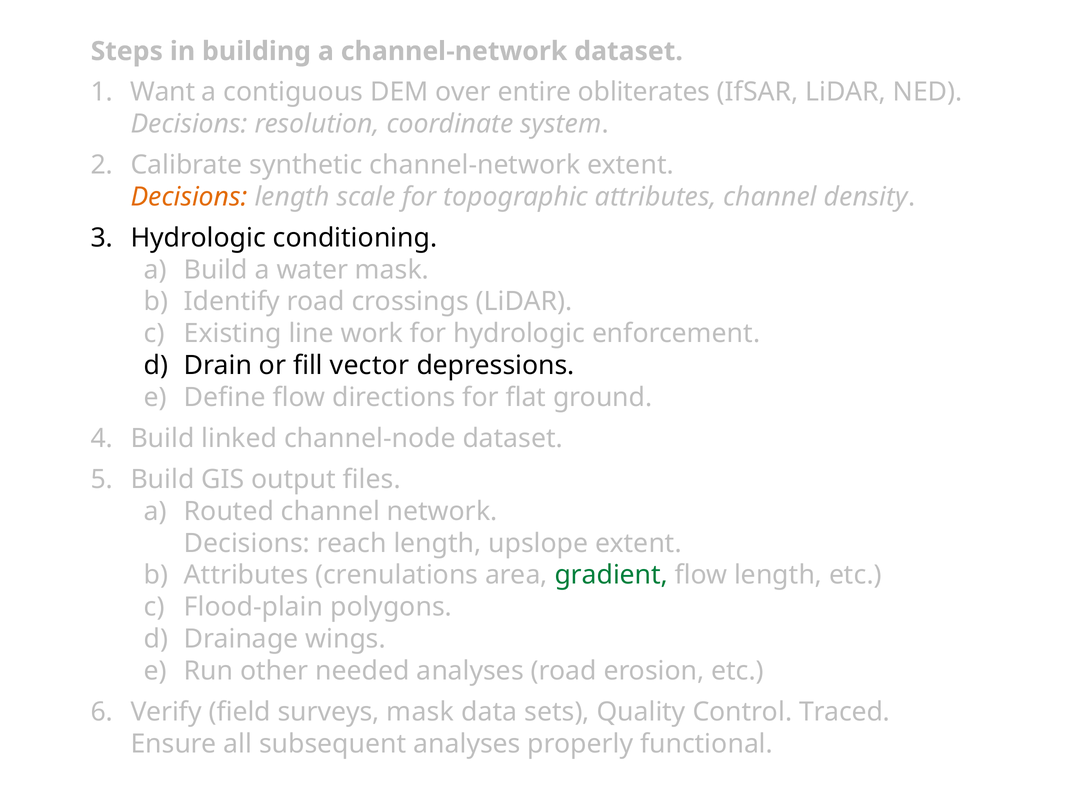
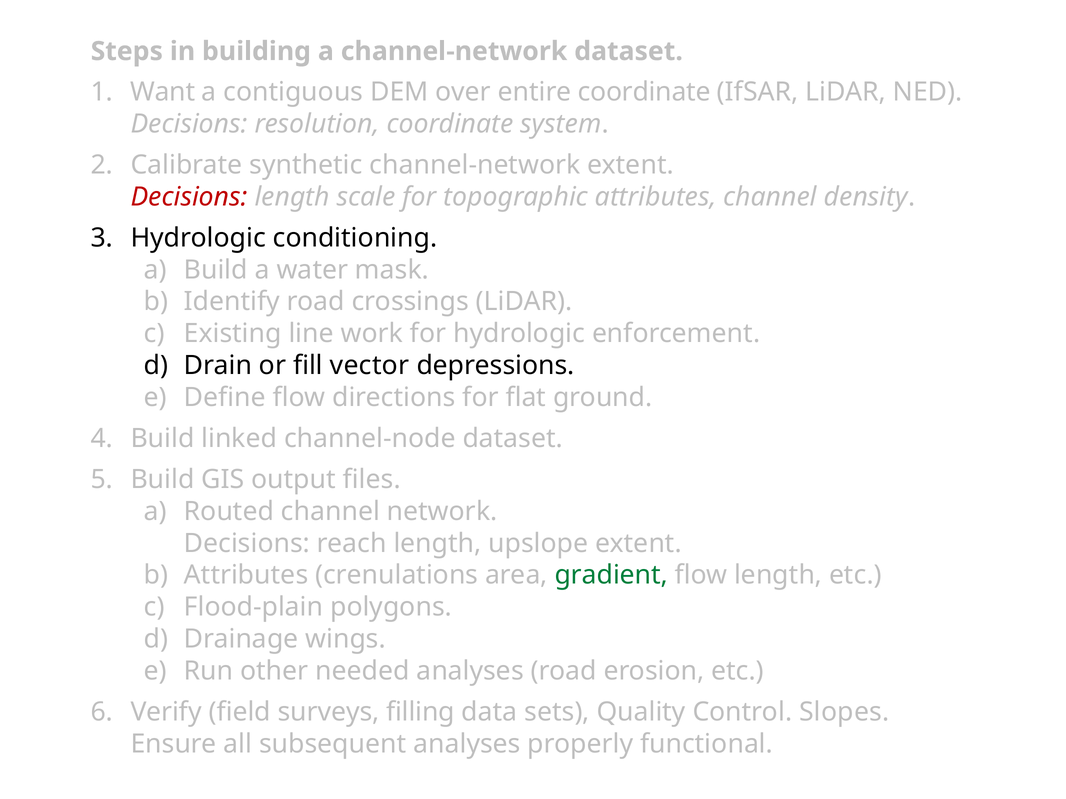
entire obliterates: obliterates -> coordinate (644, 92)
Decisions colour: orange -> red (189, 197)
surveys mask: mask -> filling (420, 712)
Traced: Traced -> Slopes (844, 712)
